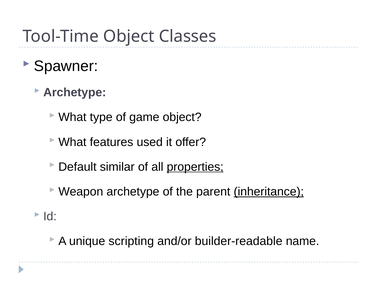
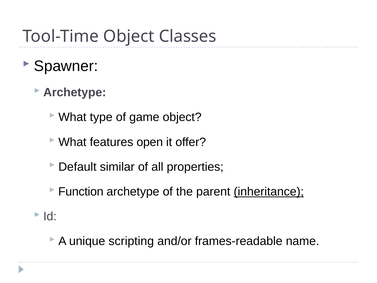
used: used -> open (150, 142)
properties underline: present -> none (195, 167)
Weapon: Weapon -> Function (81, 191)
builder-readable: builder-readable -> frames-readable (239, 241)
